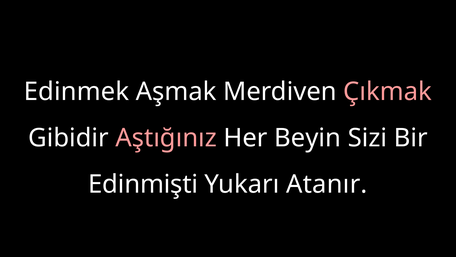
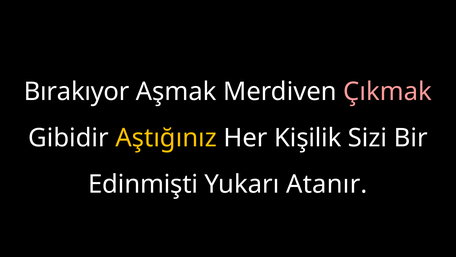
Edinmek: Edinmek -> Bırakıyor (77, 92)
Aştığınız colour: pink -> yellow (166, 138)
Beyin: Beyin -> Kişilik (308, 138)
